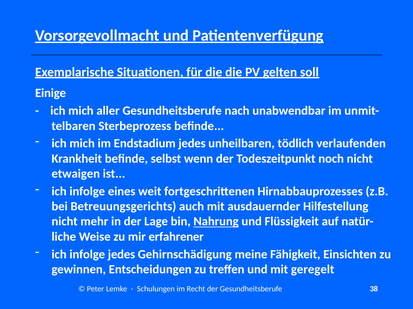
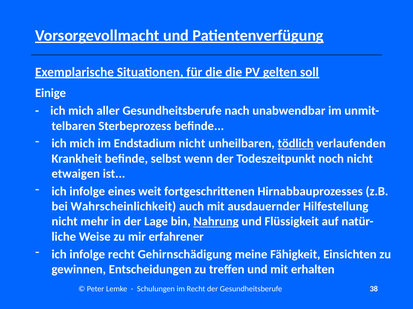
Endstadium jedes: jedes -> nicht (192, 144)
tödlich underline: none -> present (296, 144)
Betreuungsgerichts: Betreuungsgerichts -> Wahrscheinlichkeit (123, 207)
infolge jedes: jedes -> recht (121, 255)
geregelt: geregelt -> erhalten (313, 270)
